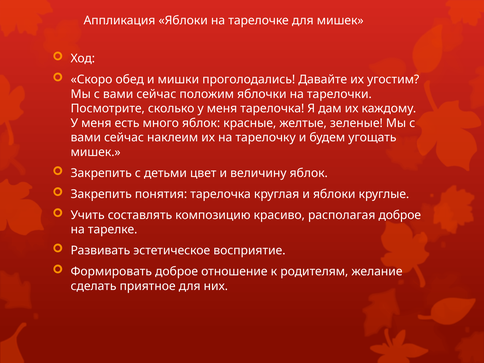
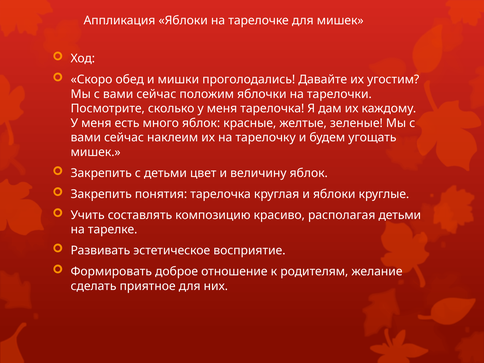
располагая доброе: доброе -> детьми (400, 215)
